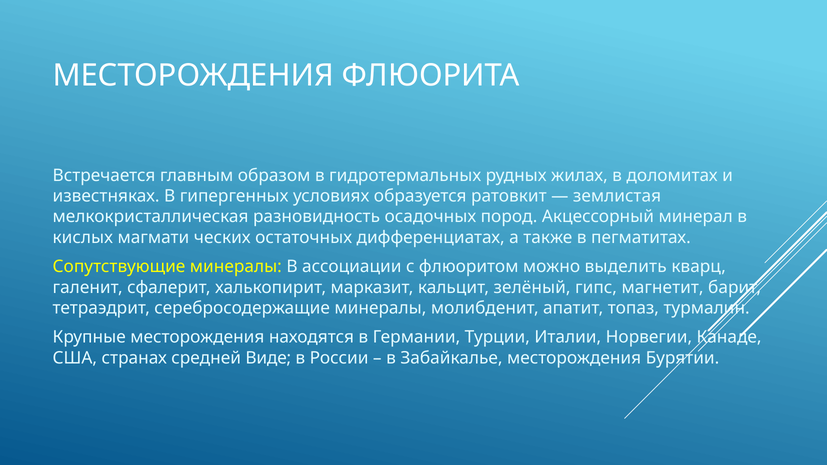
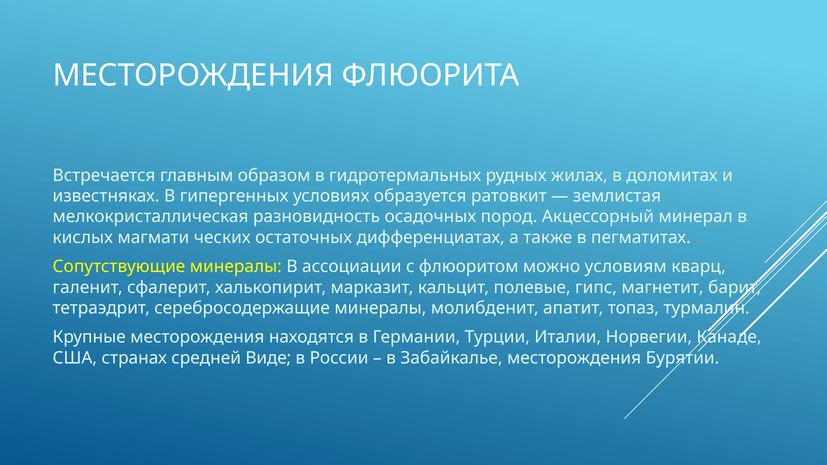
выделить: выделить -> условиям (626, 267)
зелёный: зелёный -> полевые (532, 287)
